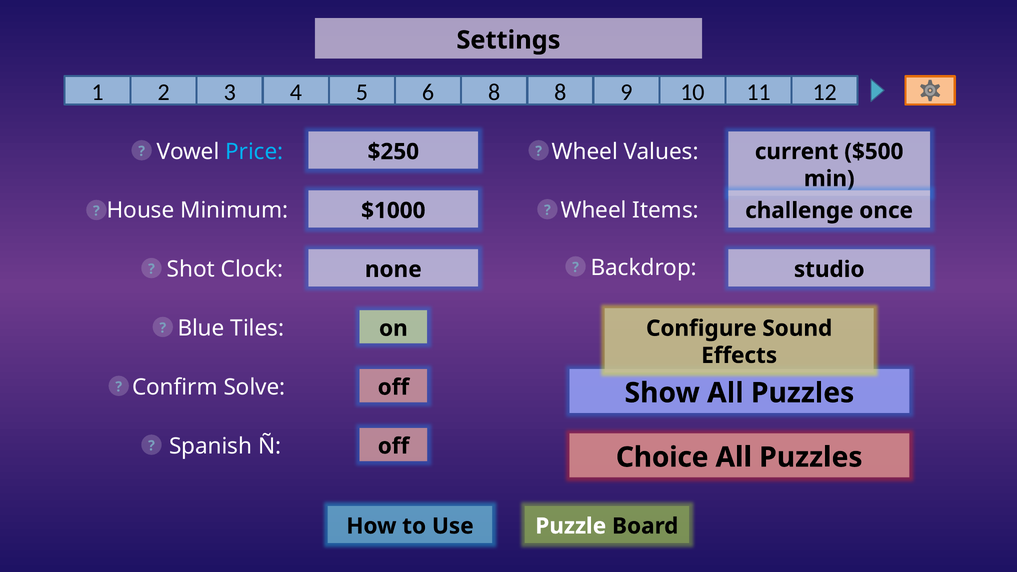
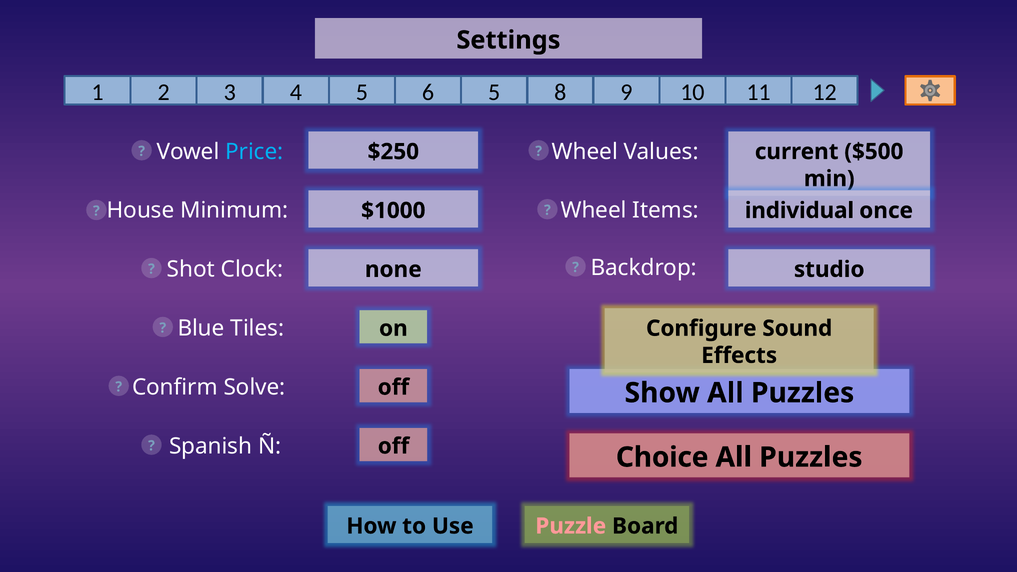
6 8: 8 -> 5 (494, 92)
challenge: challenge -> individual (799, 211)
Puzzle colour: white -> pink (571, 526)
